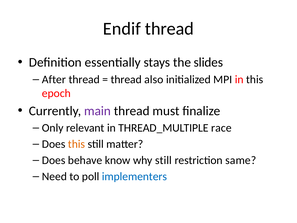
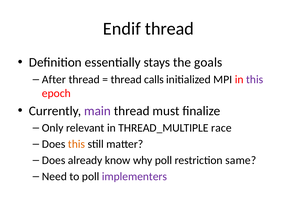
slides: slides -> goals (208, 62)
also: also -> calls (154, 79)
this colour: black -> purple (255, 79)
behave: behave -> already (85, 160)
why still: still -> poll (164, 160)
implementers colour: blue -> purple (134, 176)
